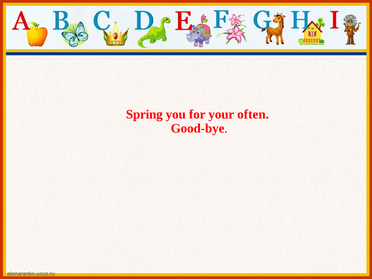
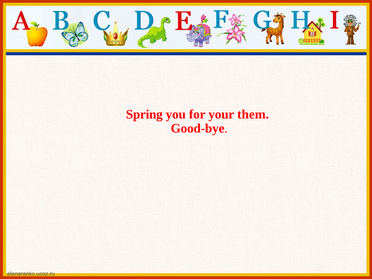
often: often -> them (253, 114)
